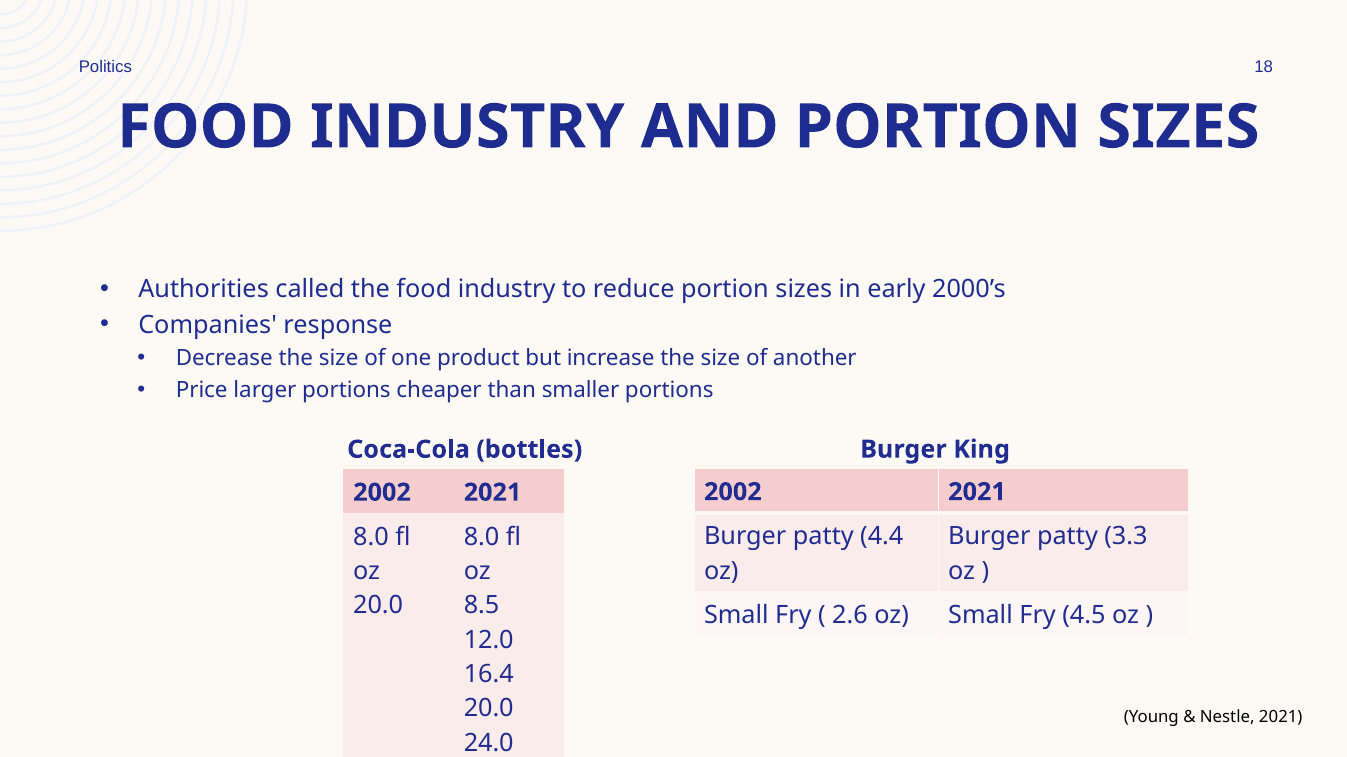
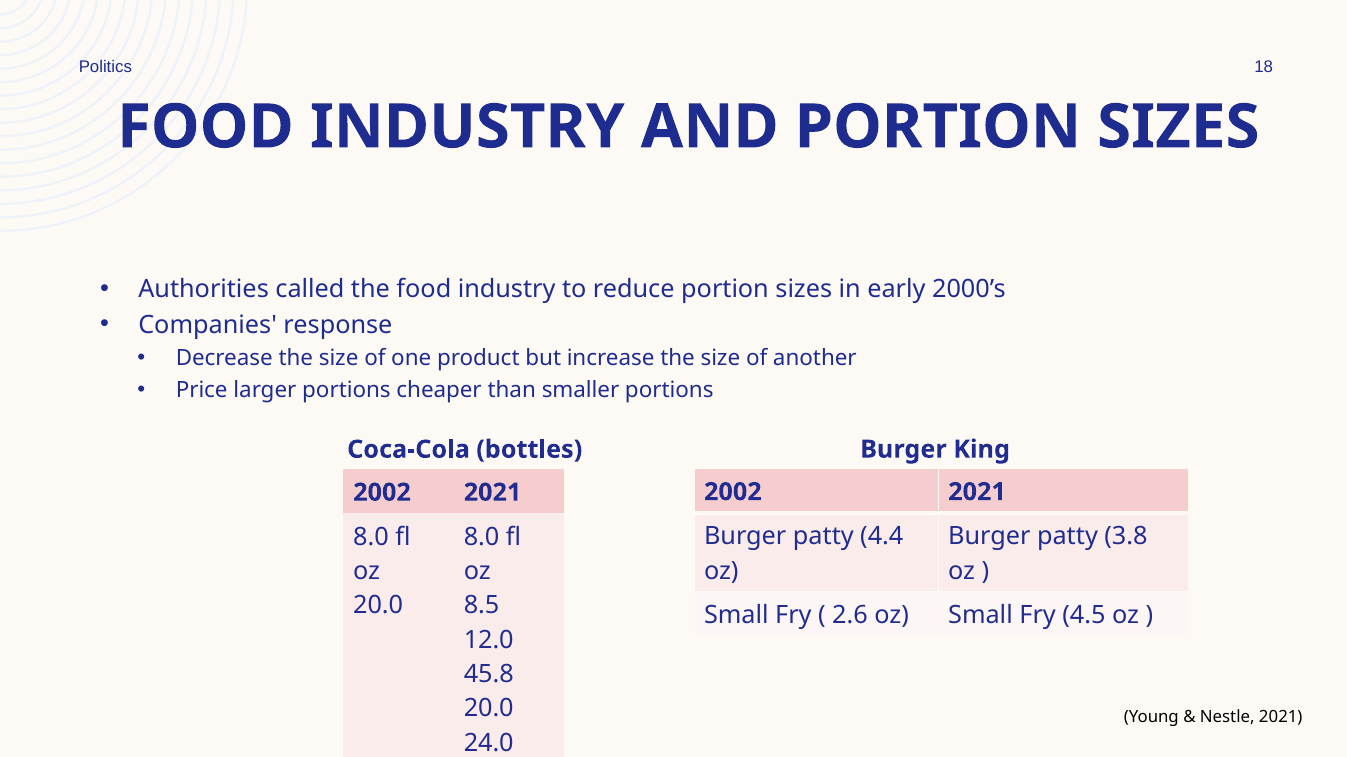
3.3: 3.3 -> 3.8 (1126, 537)
16.4: 16.4 -> 45.8 (489, 675)
